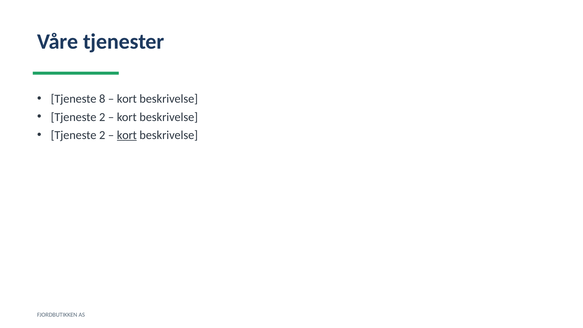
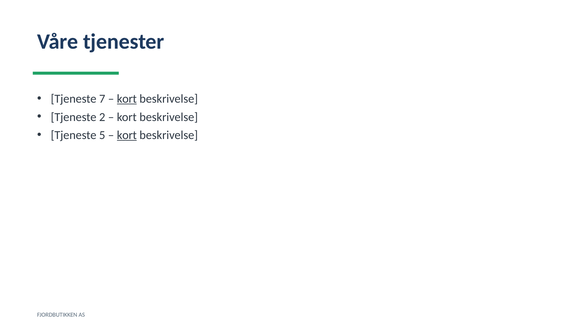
8: 8 -> 7 (102, 99)
kort underline: none -> present (127, 99)
2: 2 -> 5 (102, 135)
